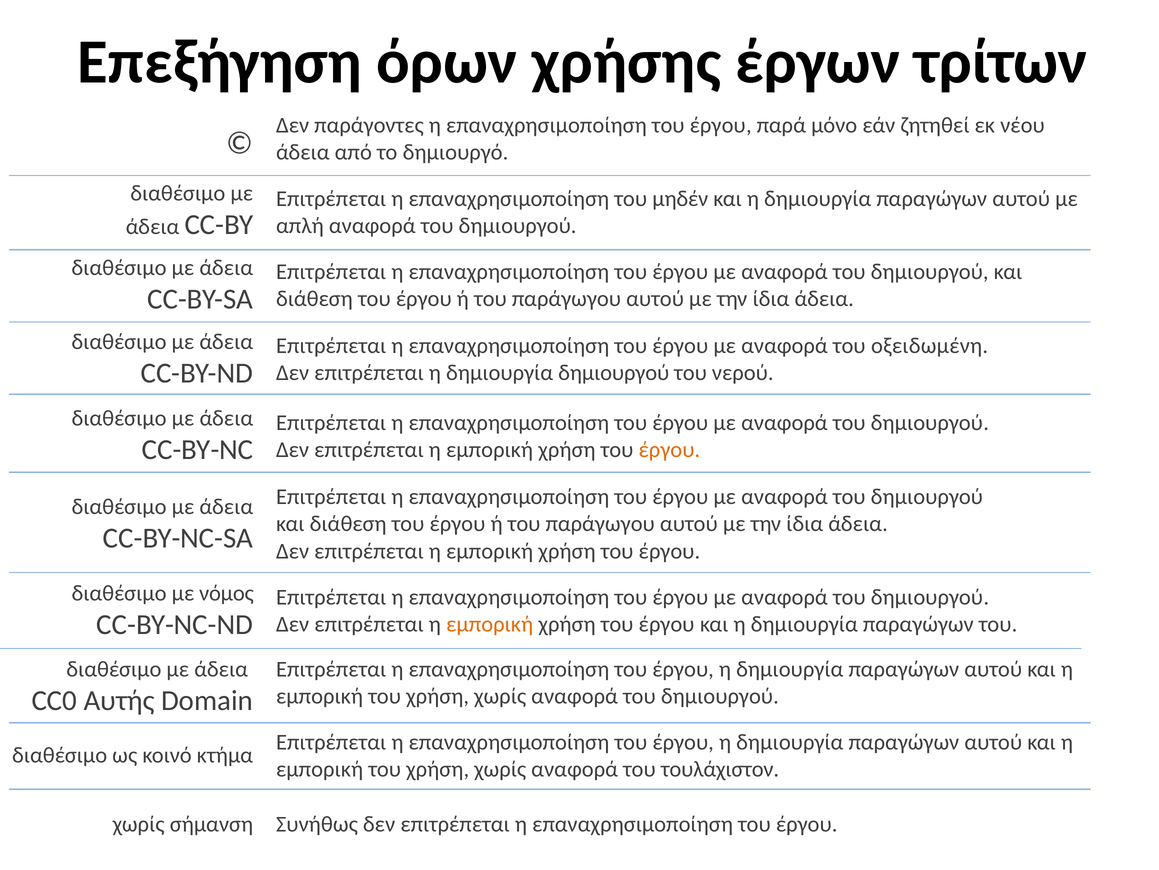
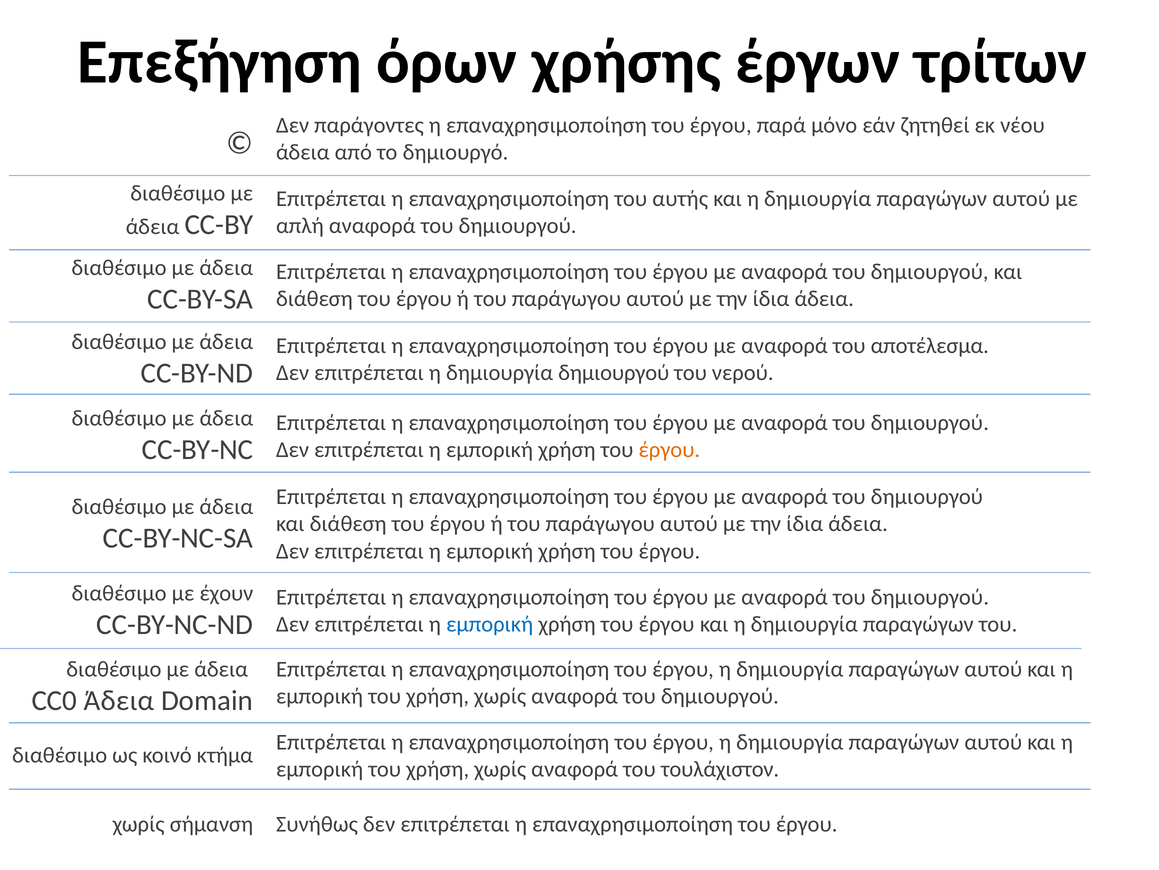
μηδέν: μηδέν -> αυτής (680, 199)
οξειδωμένη: οξειδωμένη -> αποτέλεσμα (930, 345)
νόμος: νόμος -> έχουν (226, 593)
εμπορική colour: orange -> blue (490, 624)
CC0 Αυτής: Αυτής -> Άδεια (119, 700)
